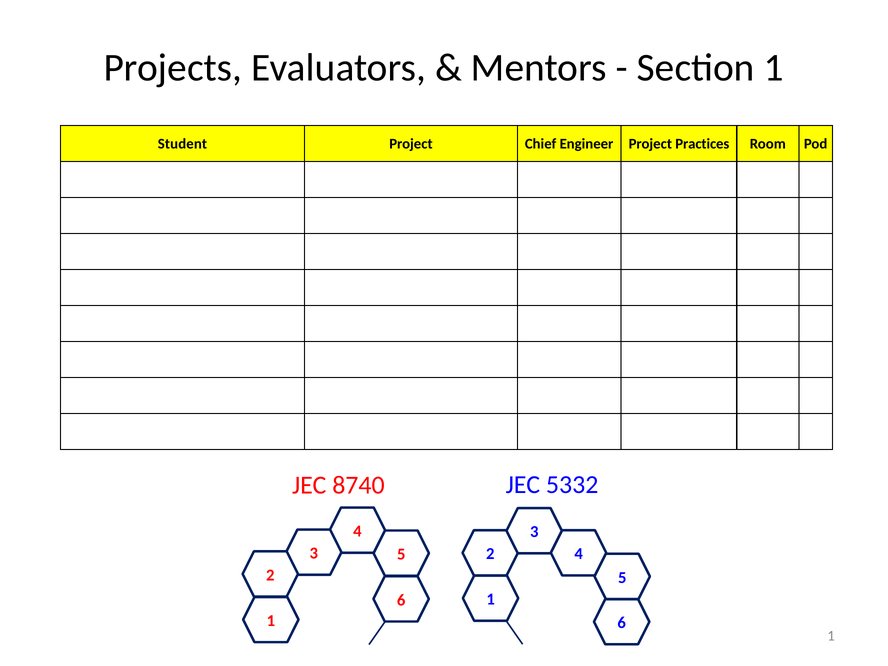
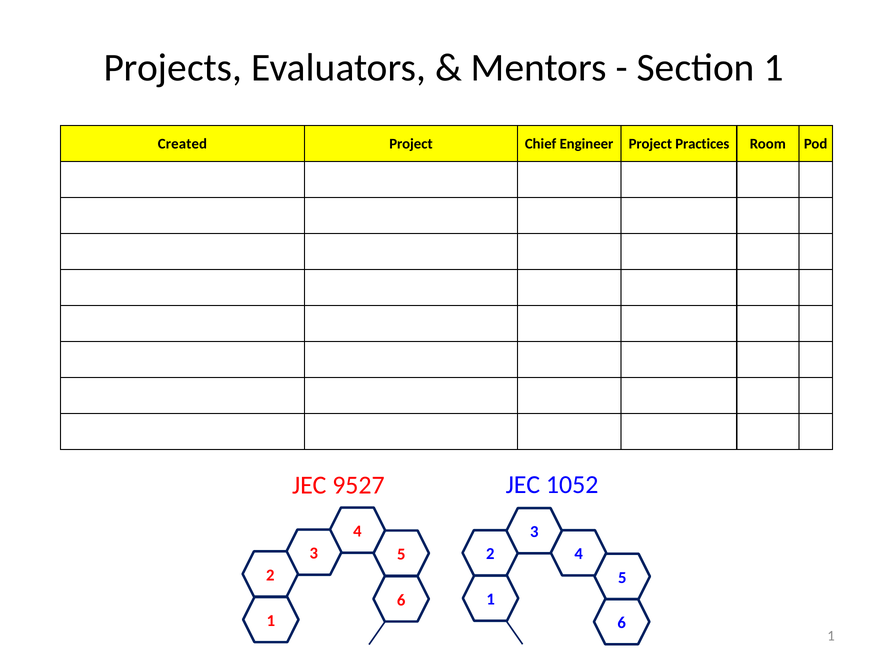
Student: Student -> Created (182, 144)
8740: 8740 -> 9527 (358, 485)
5332: 5332 -> 1052 (572, 485)
